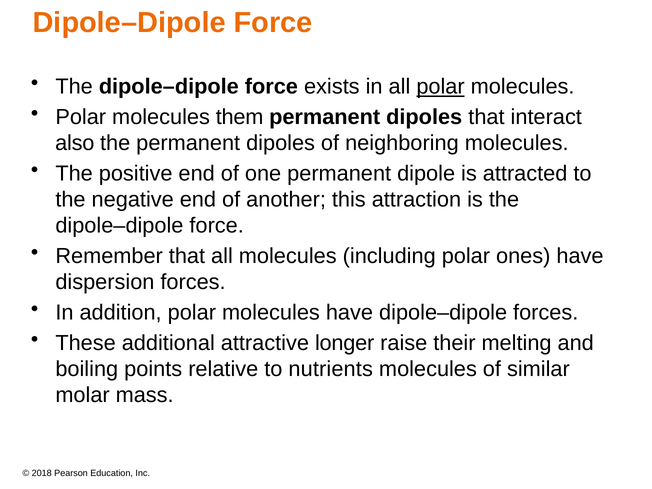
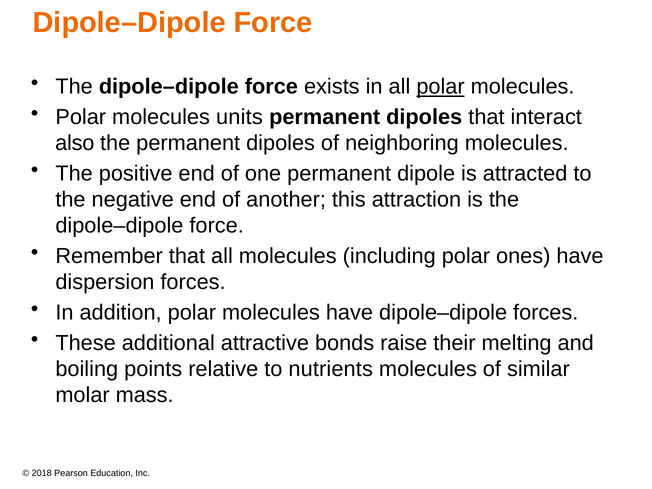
them: them -> units (239, 117)
longer: longer -> bonds (345, 343)
